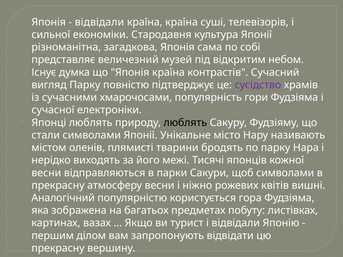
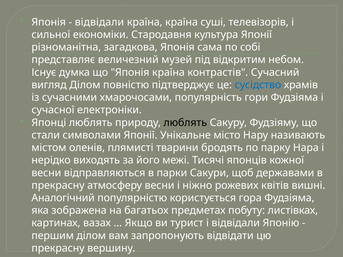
вигляд Парку: Парку -> Ділом (85, 85)
сусідство colour: purple -> blue (258, 85)
щоб символами: символами -> державами (285, 173)
